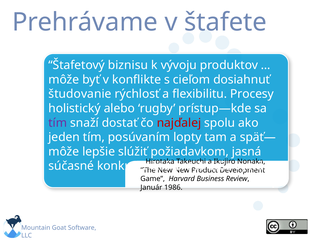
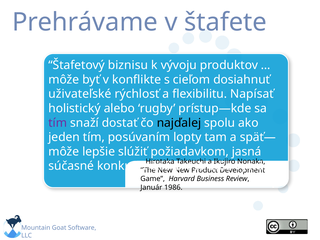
študovanie: študovanie -> uživateľské (80, 94)
Procesy: Procesy -> Napísať (252, 94)
najďalej colour: red -> black (179, 123)
